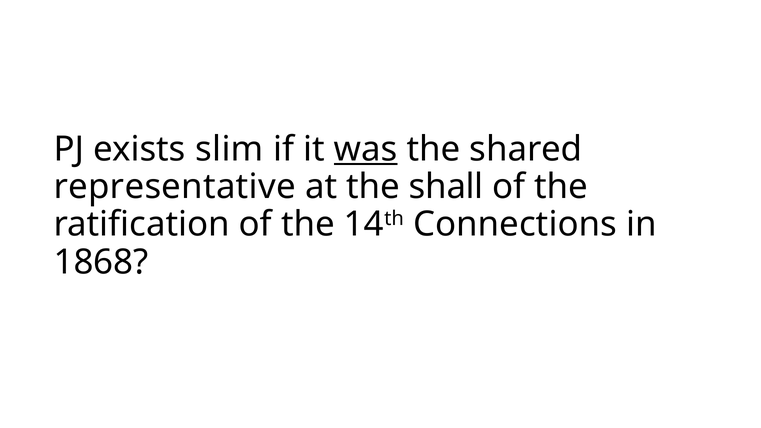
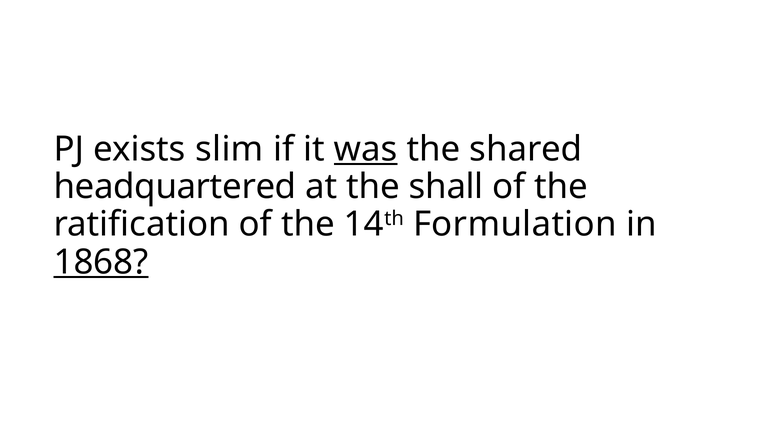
representative: representative -> headquartered (175, 187)
Connections: Connections -> Formulation (515, 224)
1868 underline: none -> present (101, 262)
